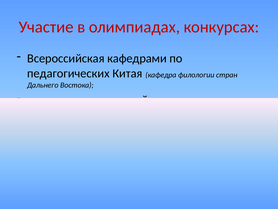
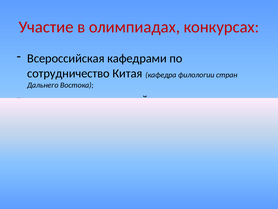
педагогических: педагогических -> сотрудничество (68, 73)
